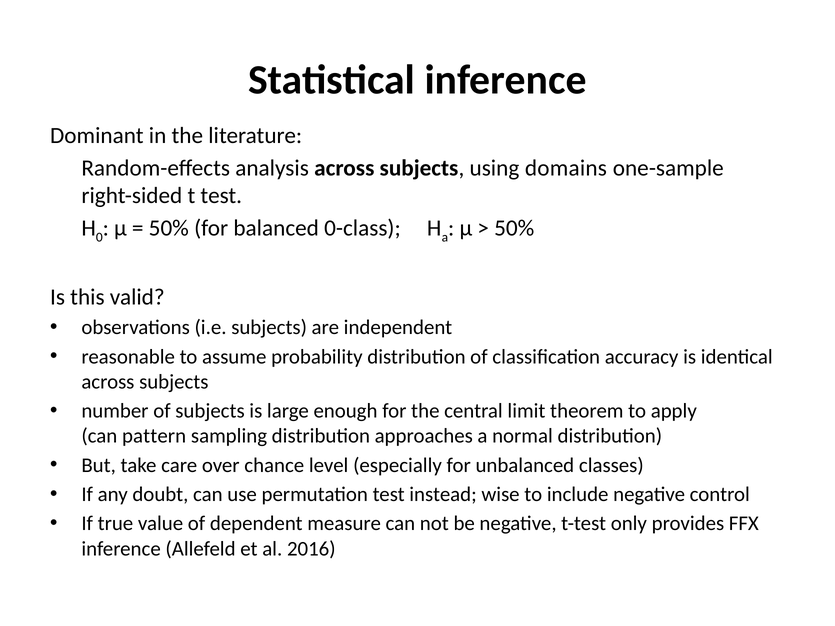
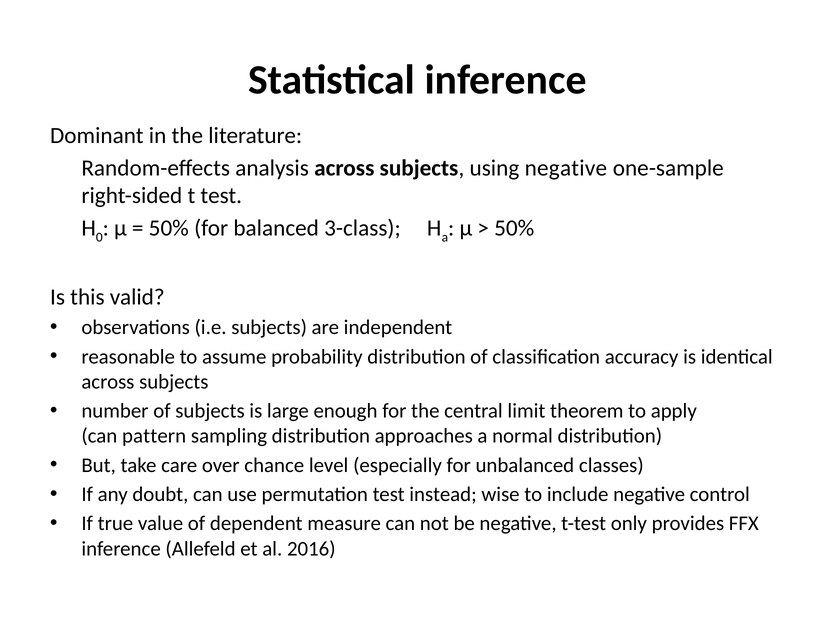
using domains: domains -> negative (566, 168)
0-class: 0-class -> 3-class (362, 228)
